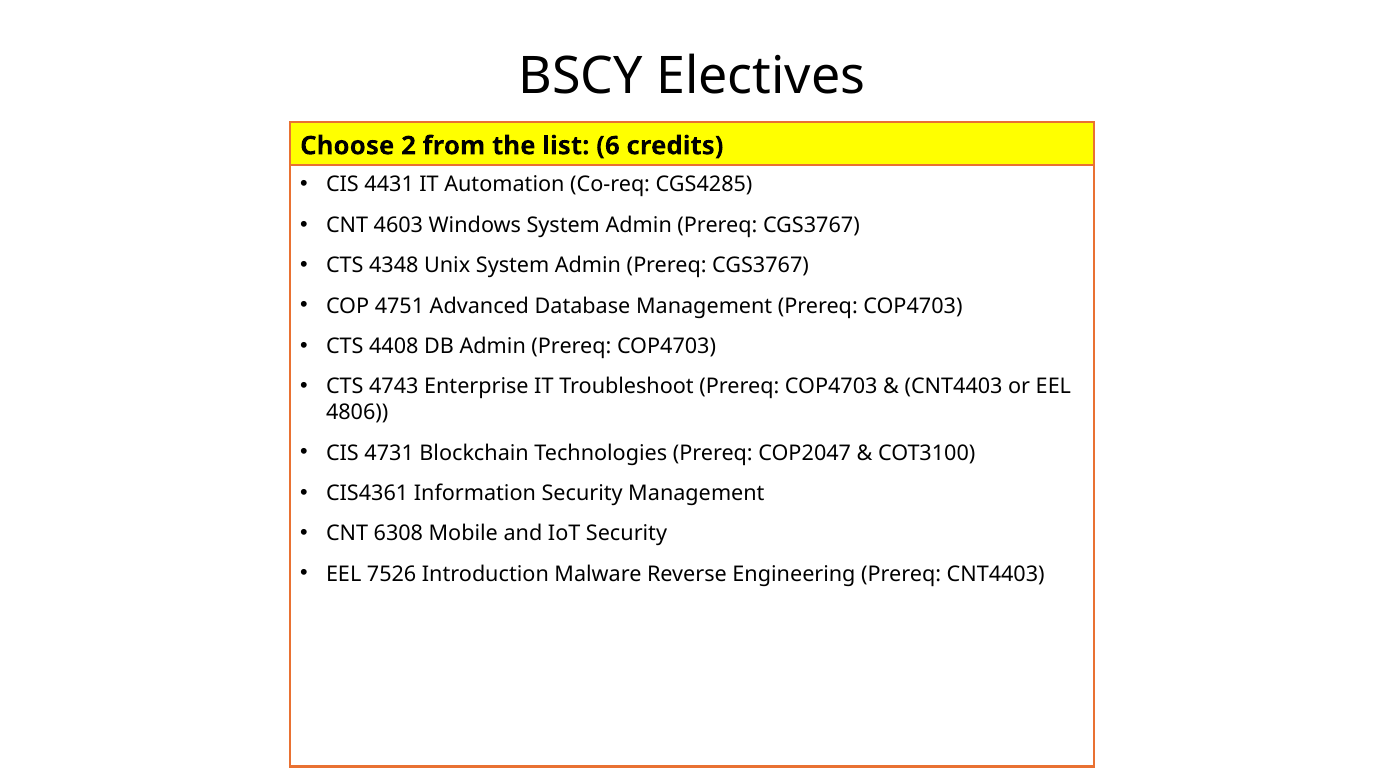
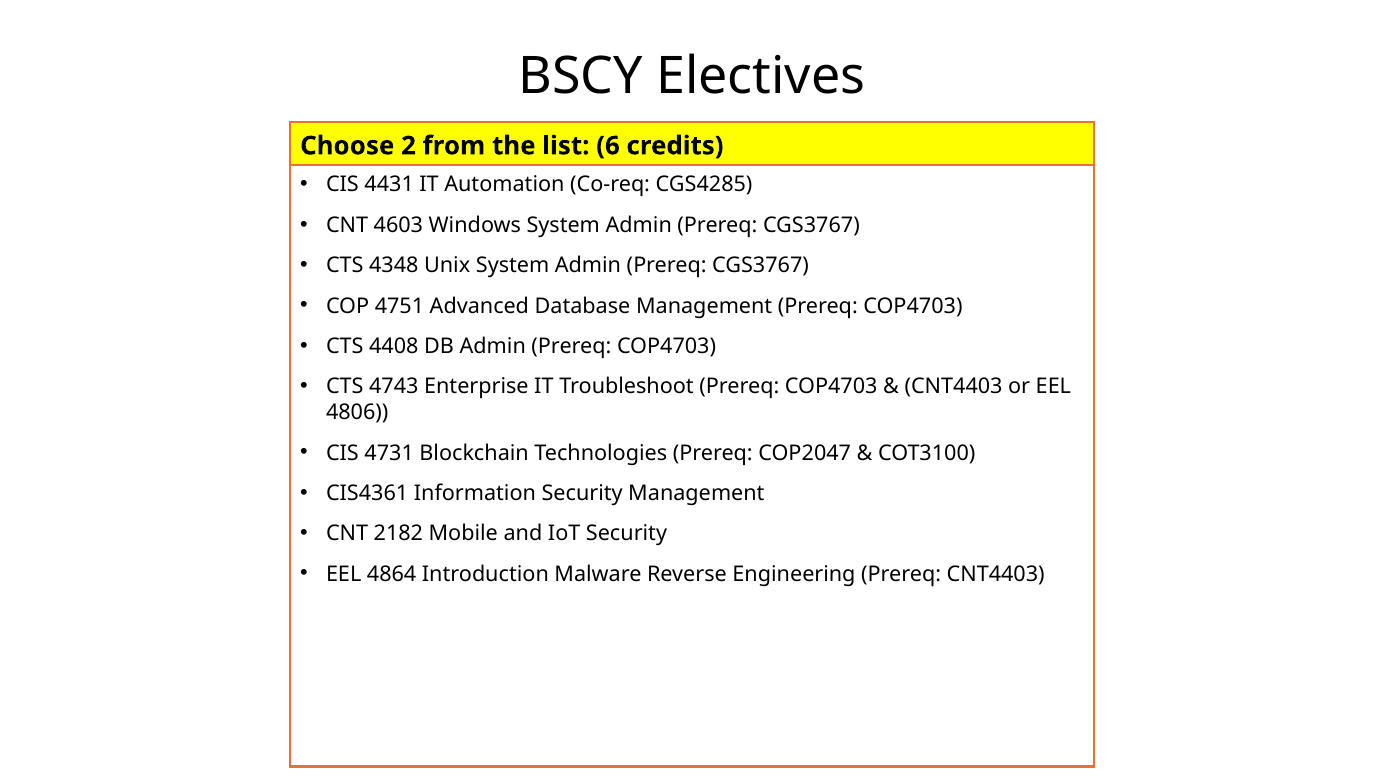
6308: 6308 -> 2182 (398, 534)
7526: 7526 -> 4864 (392, 574)
